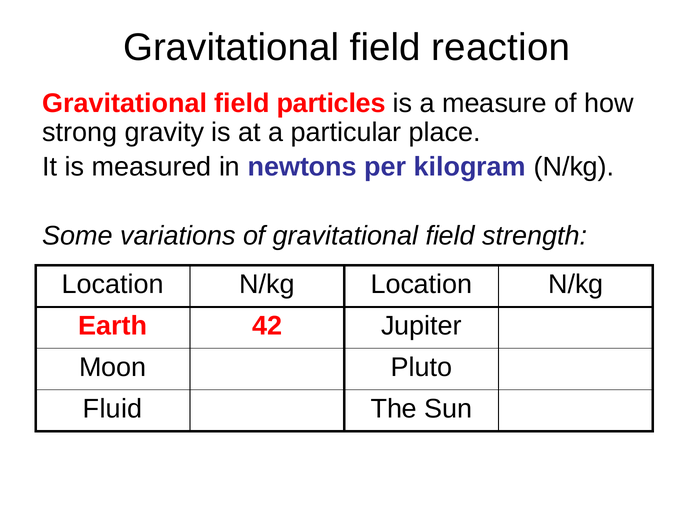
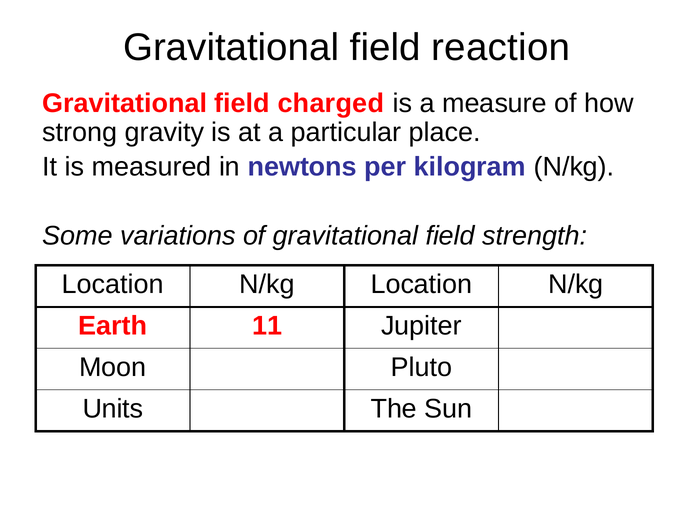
particles: particles -> charged (331, 103)
42: 42 -> 11 (267, 326)
Fluid: Fluid -> Units (113, 409)
